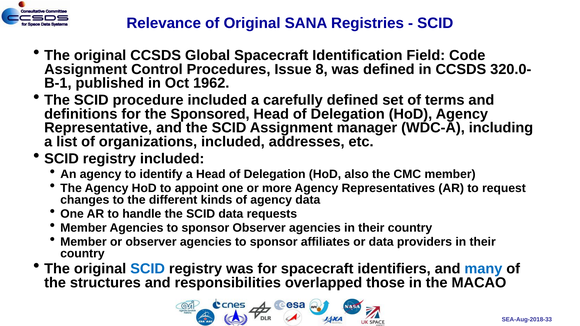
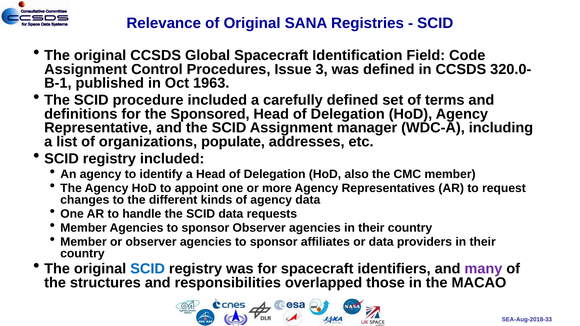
8: 8 -> 3 (322, 69)
1962: 1962 -> 1963 (211, 83)
organizations included: included -> populate (233, 142)
many colour: blue -> purple (483, 269)
